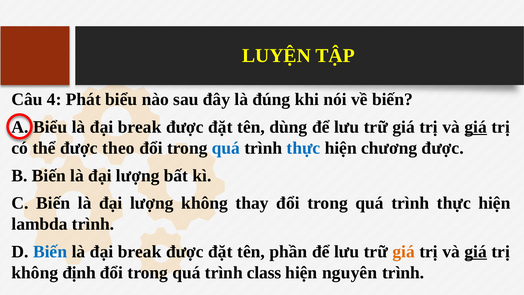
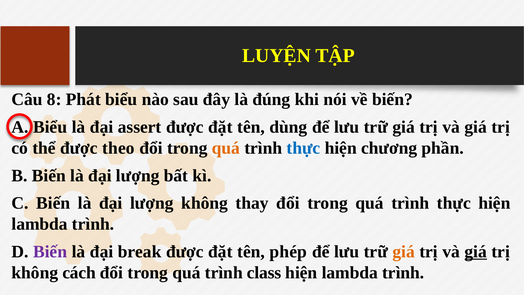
4: 4 -> 8 (54, 99)
break: break -> assert (140, 127)
giá underline: present -> none (476, 127)
quá colour: blue -> orange (226, 148)
chương được: được -> phần (443, 148)
Biến colour: blue -> purple (50, 251)
phần: phần -> phép (288, 251)
định: định -> cách (79, 272)
nguyên: nguyên -> lambda (350, 272)
